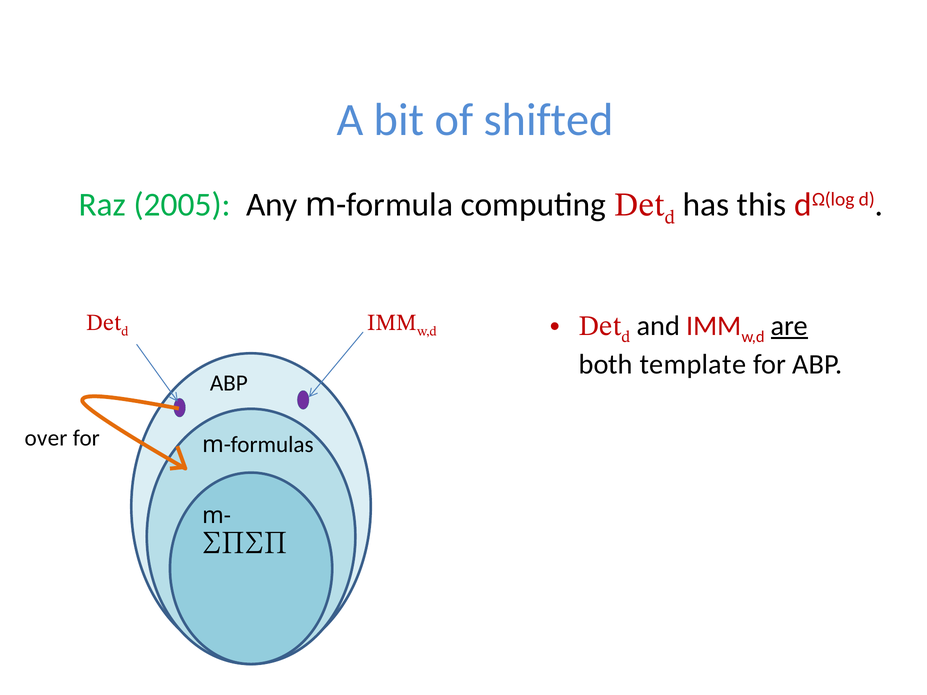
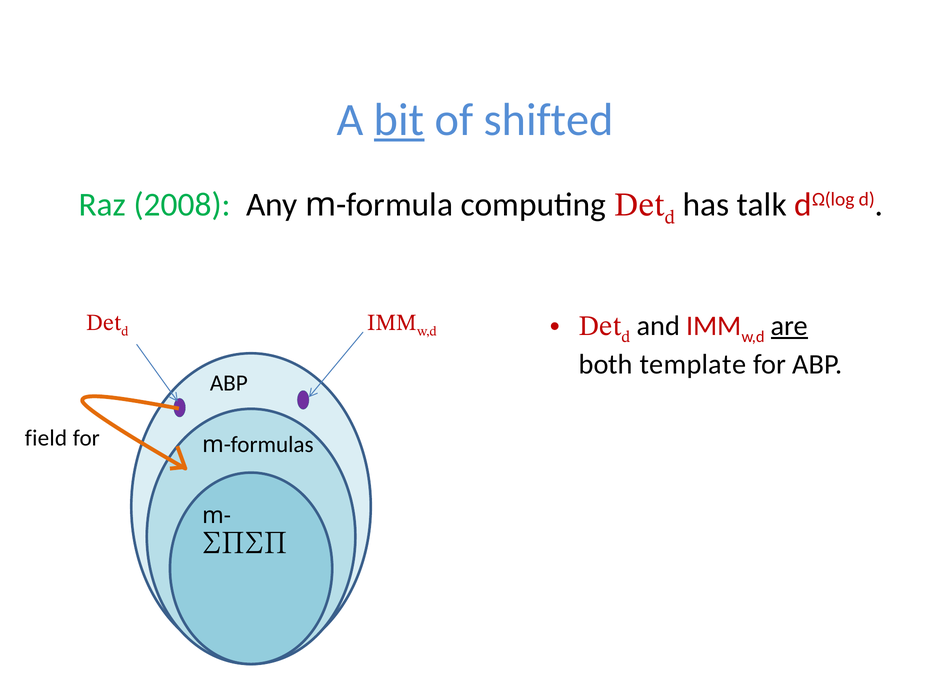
bit underline: none -> present (399, 120)
2005: 2005 -> 2008 (182, 205)
this: this -> talk (762, 205)
over: over -> field (46, 438)
